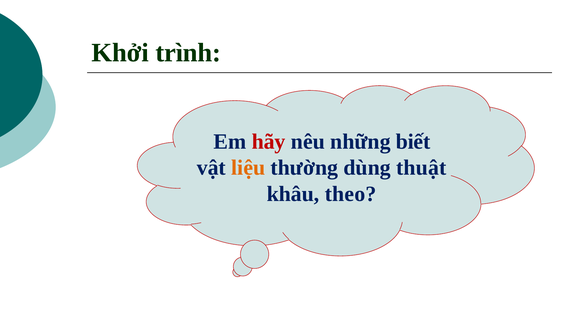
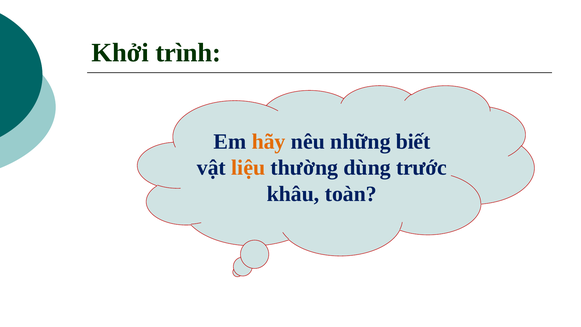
hãy colour: red -> orange (269, 142)
thuật: thuật -> trước (421, 168)
theo: theo -> toàn (351, 194)
